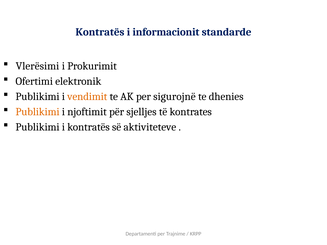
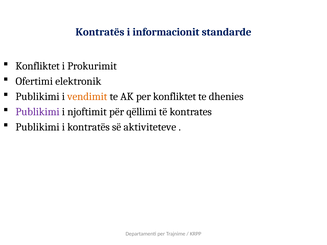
Vlerësimi: Vlerësimi -> Konfliktet (38, 66)
per sigurojnë: sigurojnë -> konfliktet (175, 97)
Publikimi colour: orange -> purple (38, 112)
sjelljes: sjelljes -> qëllimi (142, 112)
